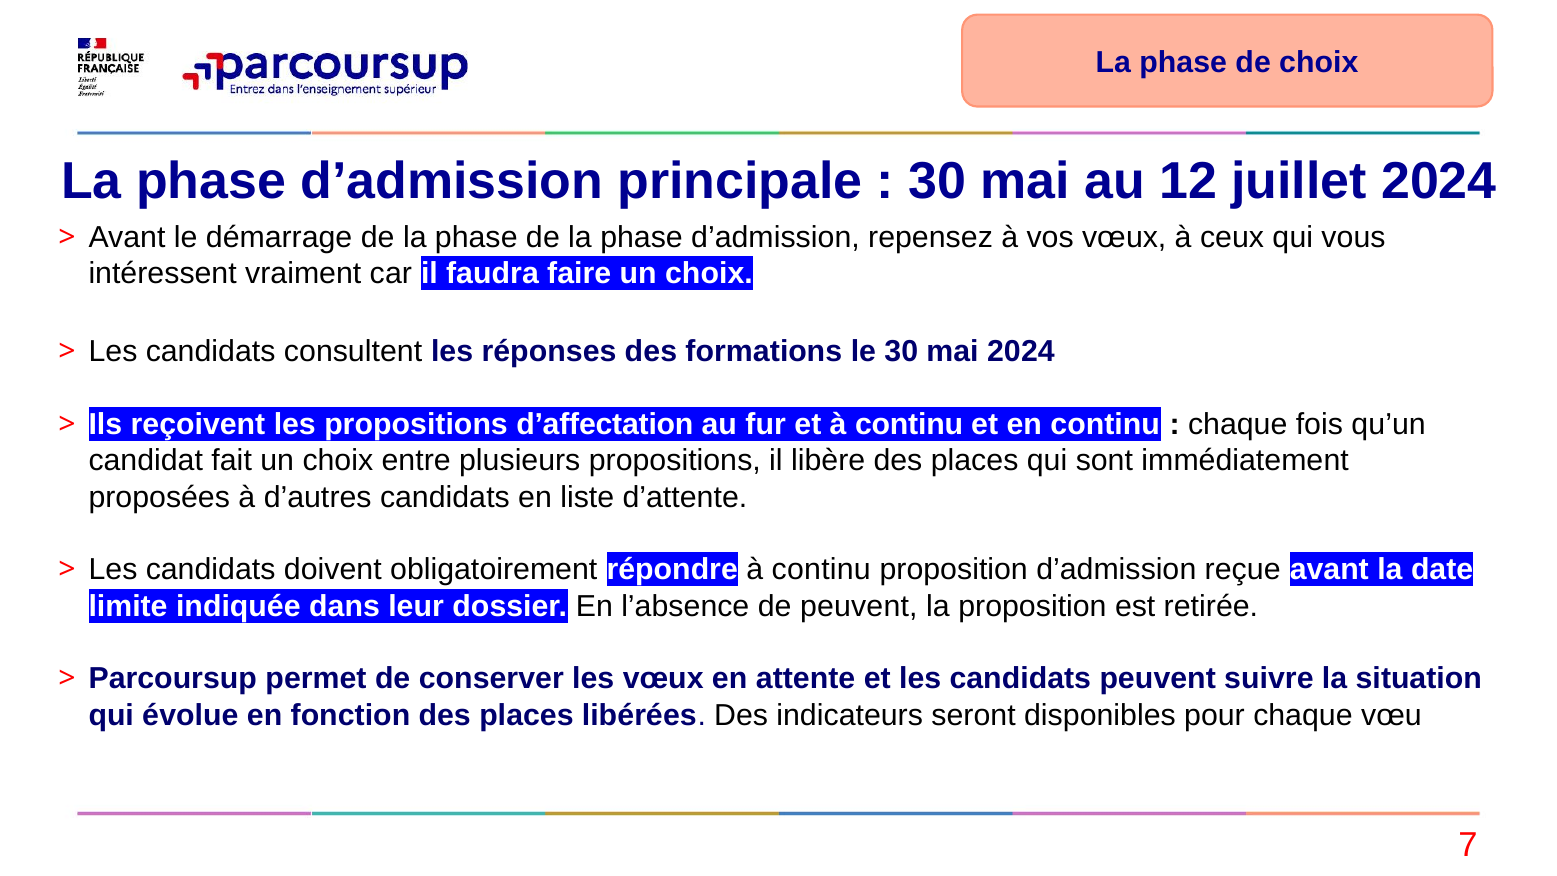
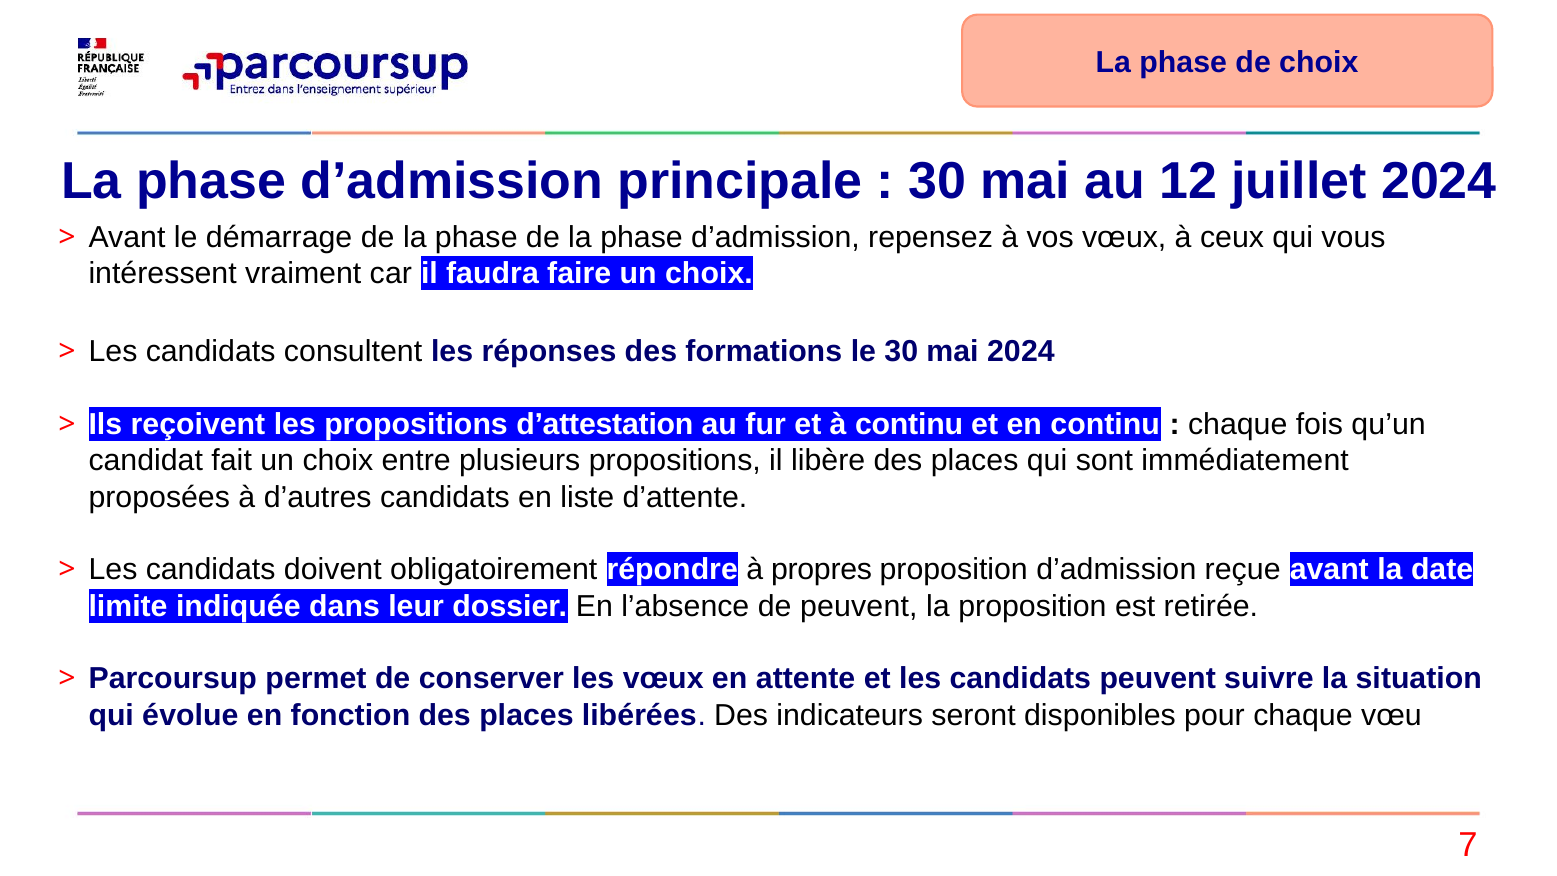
d’affectation: d’affectation -> d’attestation (605, 424)
répondre à continu: continu -> propres (822, 570)
